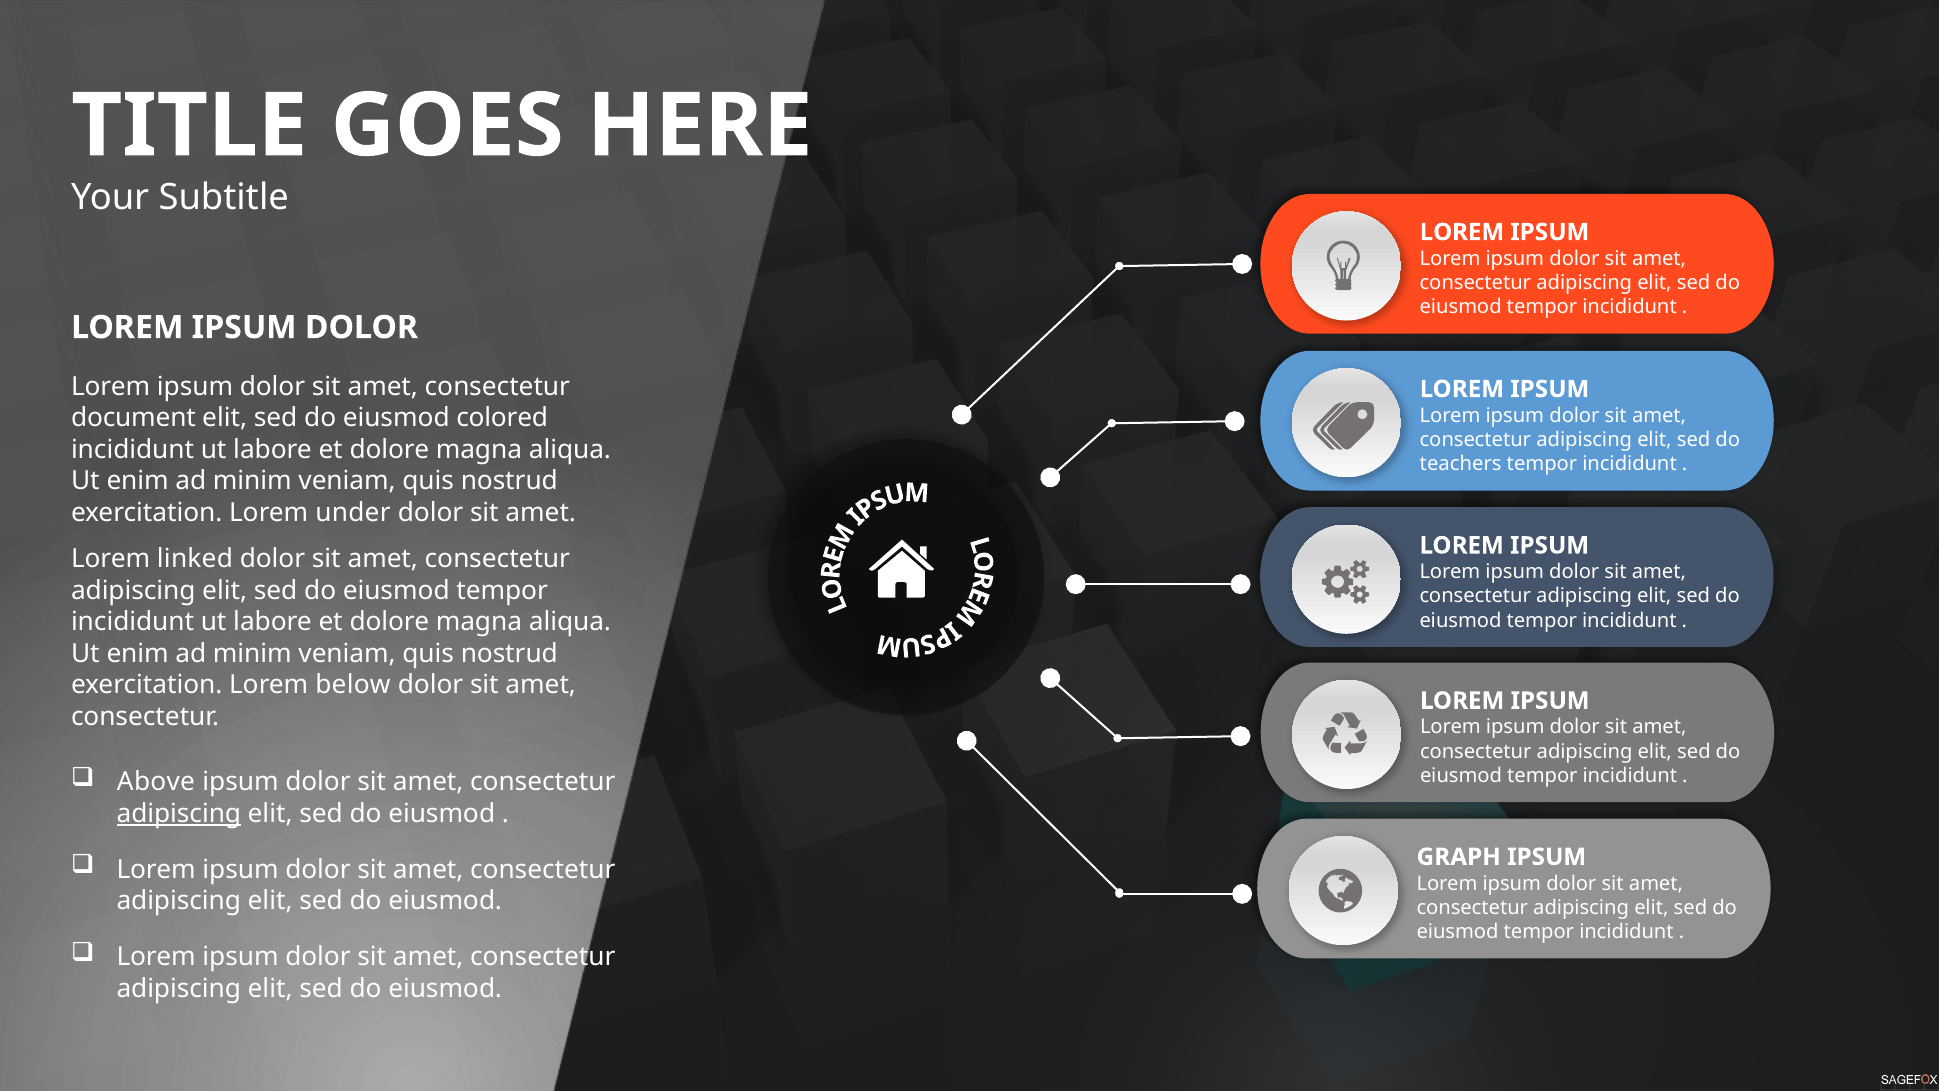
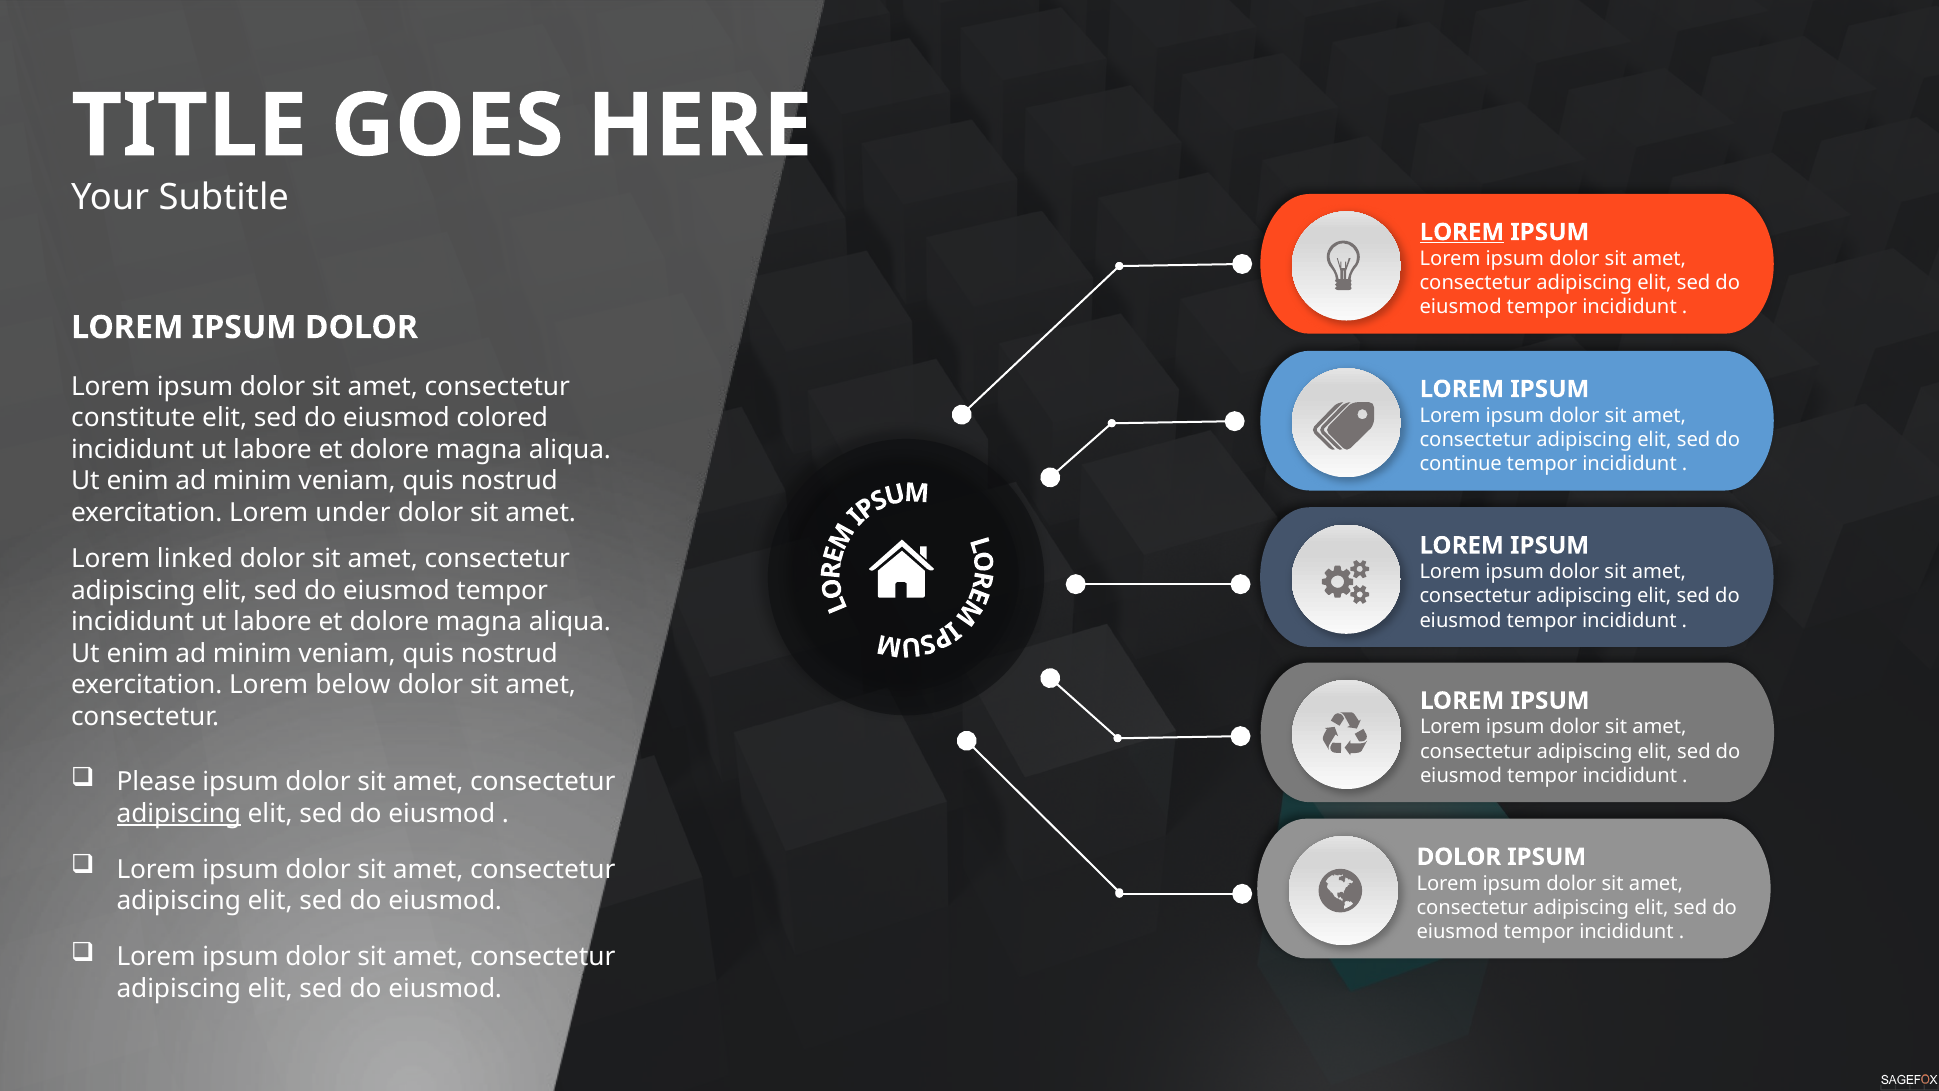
LOREM underline: none -> present (1462, 232)
document: document -> constitute (133, 418)
teachers: teachers -> continue (1461, 464)
Above: Above -> Please (156, 782)
GRAPH: GRAPH -> DOLOR (1459, 857)
